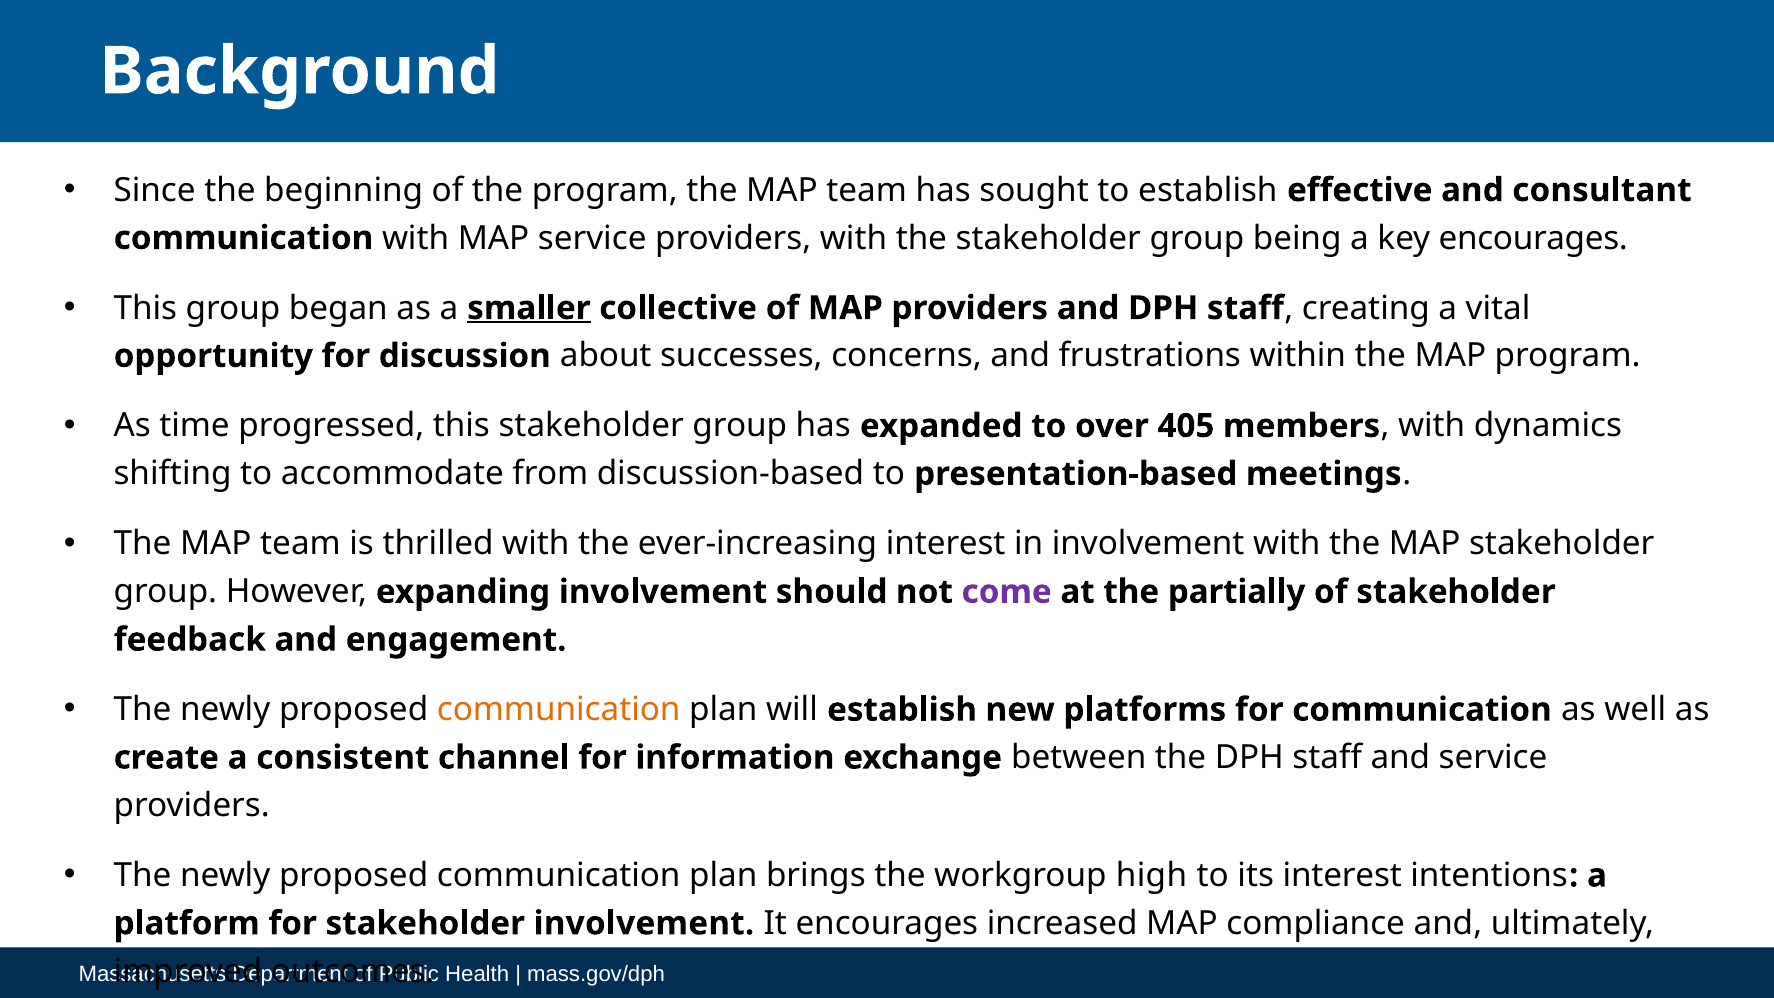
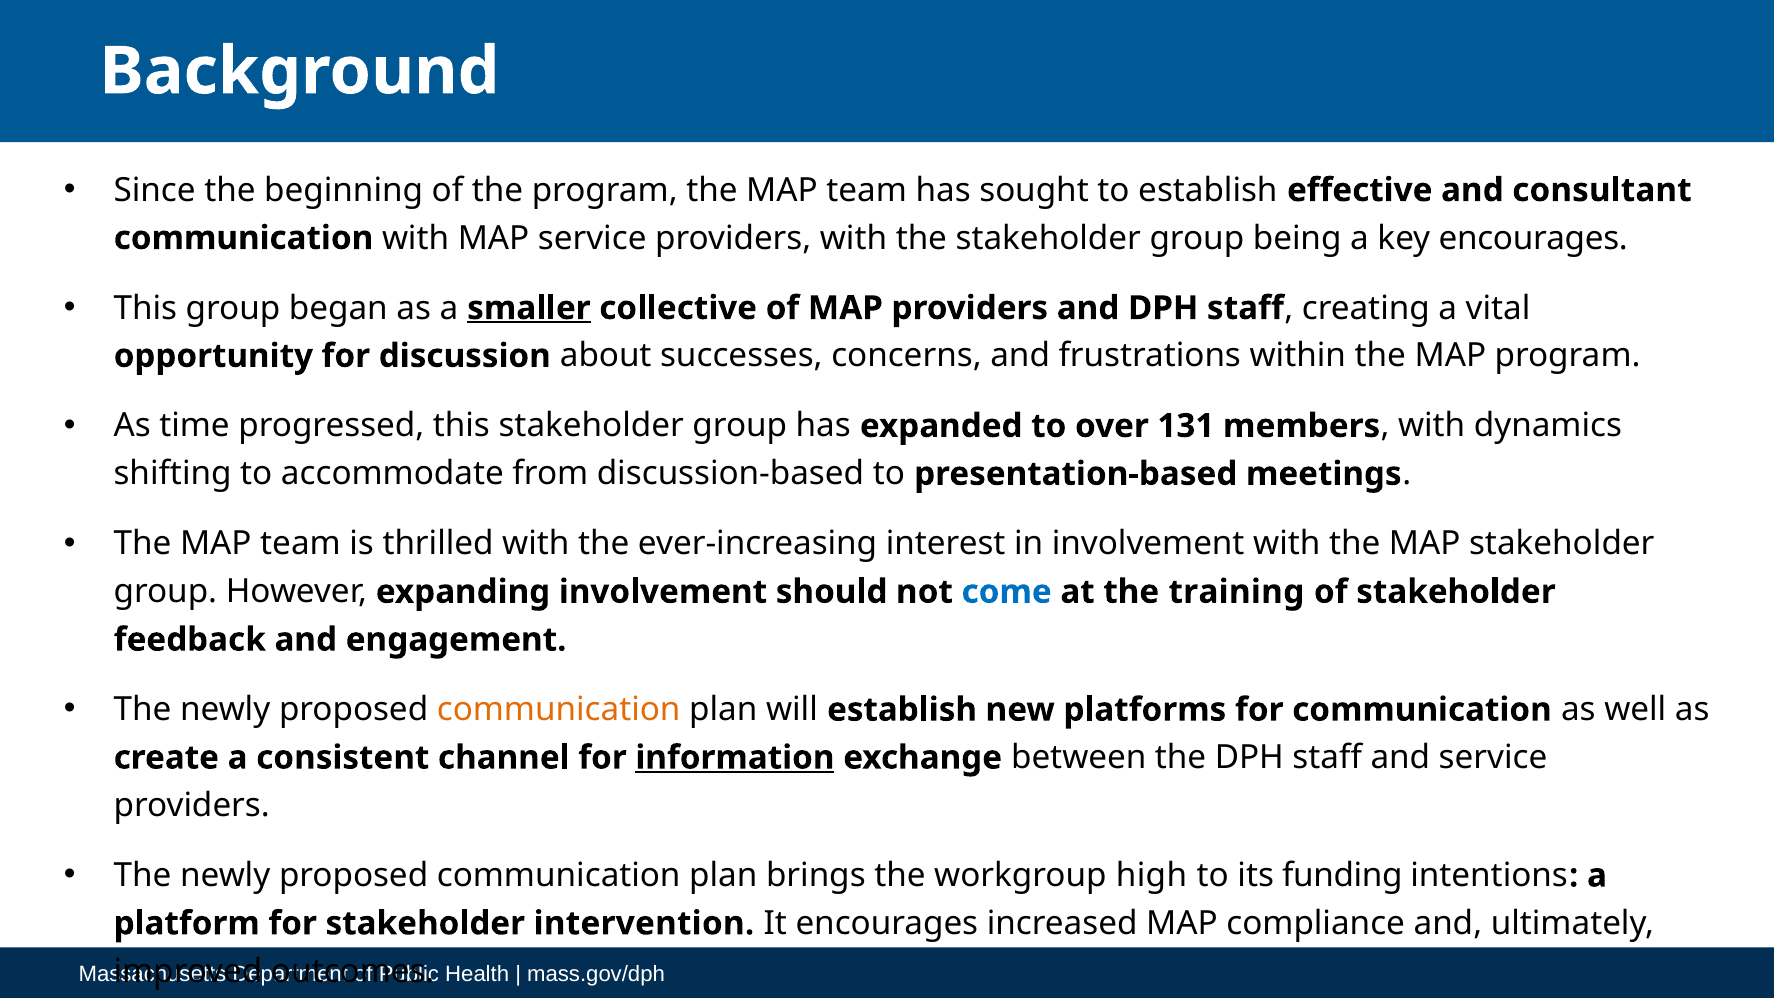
405: 405 -> 131 (1186, 426)
come colour: purple -> blue (1007, 592)
partially: partially -> training (1236, 592)
information underline: none -> present (735, 758)
its interest: interest -> funding (1342, 875)
stakeholder involvement: involvement -> intervention (644, 923)
